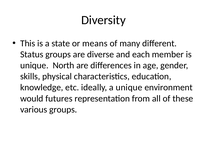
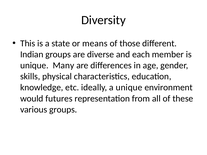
many: many -> those (130, 43)
Status: Status -> Indian (32, 54)
North: North -> Many (63, 66)
